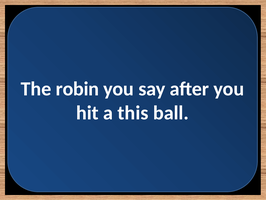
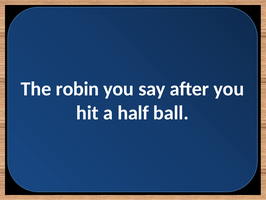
this: this -> half (133, 113)
